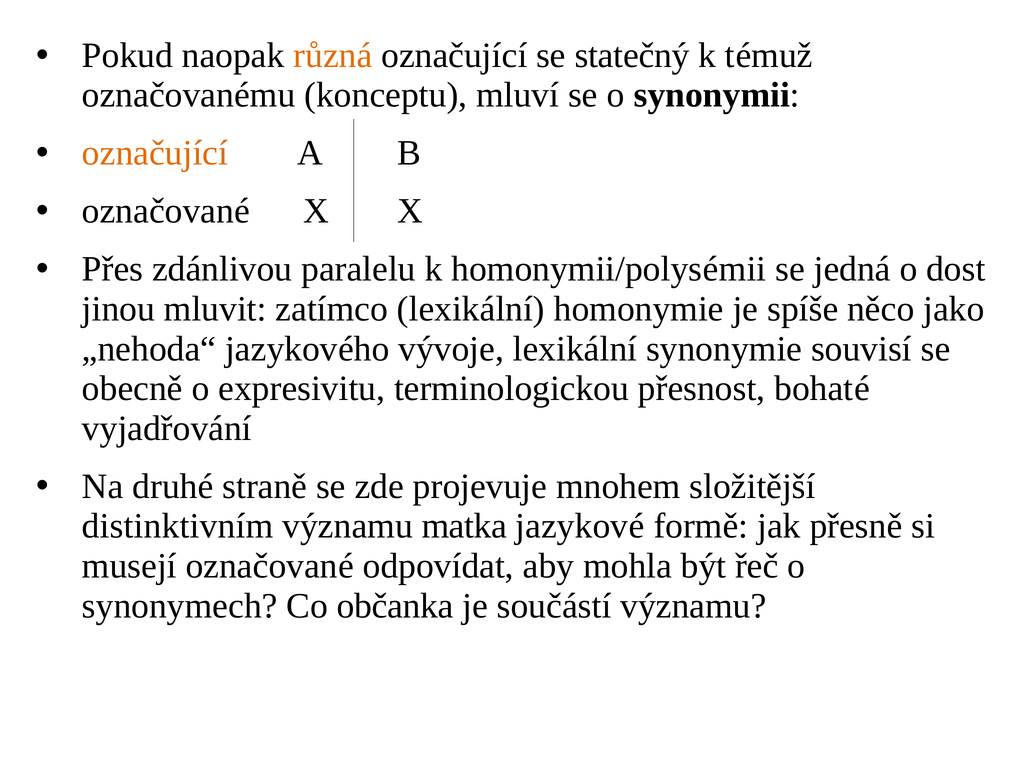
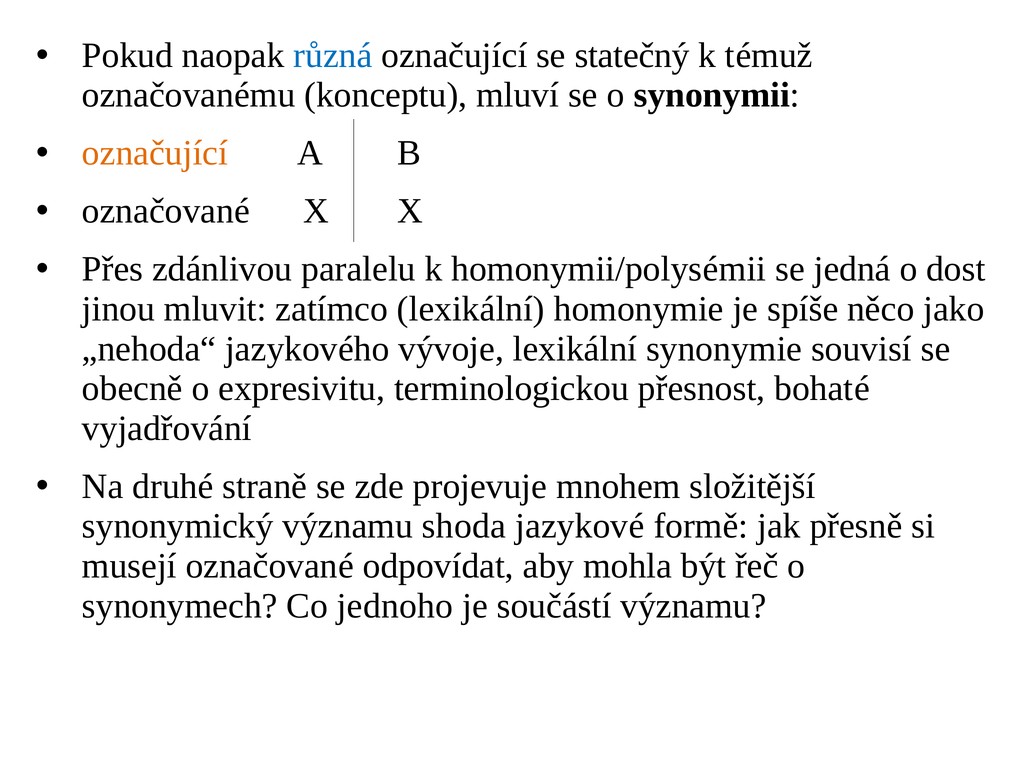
různá colour: orange -> blue (333, 55)
distinktivním: distinktivním -> synonymický (178, 526)
matka: matka -> shoda (464, 526)
občanka: občanka -> jednoho (395, 606)
